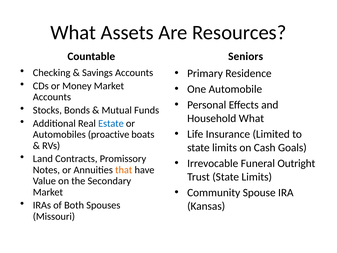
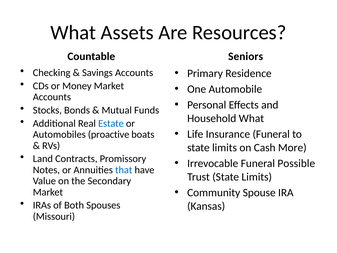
Insurance Limited: Limited -> Funeral (271, 134)
Goals: Goals -> More (292, 147)
Outright: Outright -> Possible (296, 163)
that colour: orange -> blue (124, 170)
